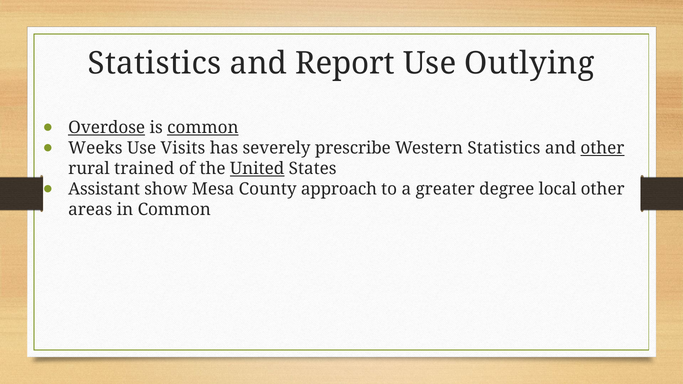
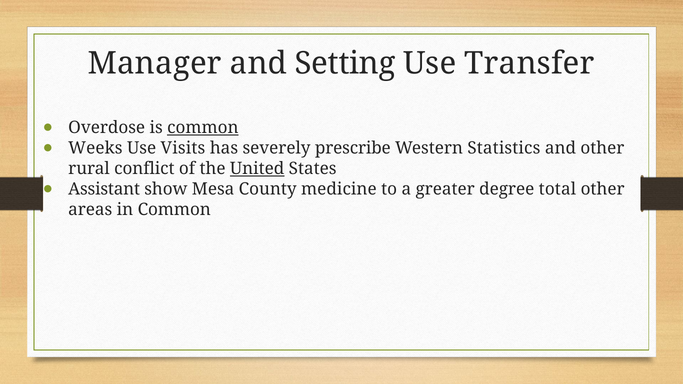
Statistics: Statistics -> Manager (155, 64)
Report: Report -> Setting (345, 64)
Outlying: Outlying -> Transfer (530, 64)
Overdose underline: present -> none (107, 128)
other underline: present -> none (602, 148)
trained: trained -> conflict (144, 169)
approach: approach -> medicine (339, 189)
local: local -> total (557, 189)
